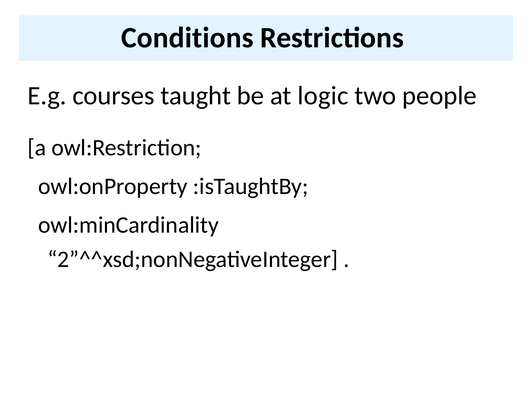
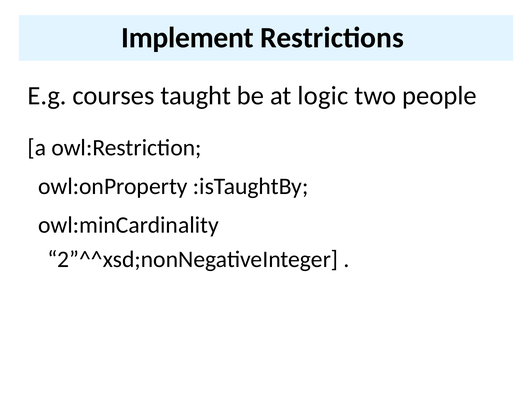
Conditions: Conditions -> Implement (188, 38)
